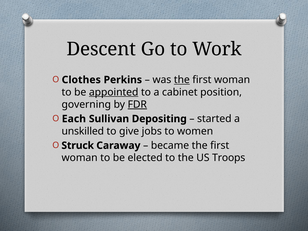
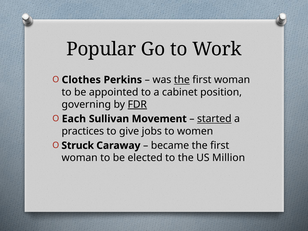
Descent: Descent -> Popular (101, 49)
appointed underline: present -> none (114, 92)
Depositing: Depositing -> Movement (159, 119)
started underline: none -> present (214, 119)
unskilled: unskilled -> practices (83, 131)
Troops: Troops -> Million (229, 158)
